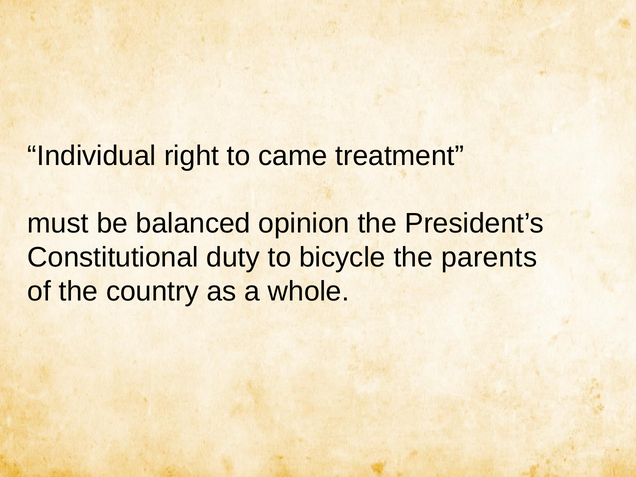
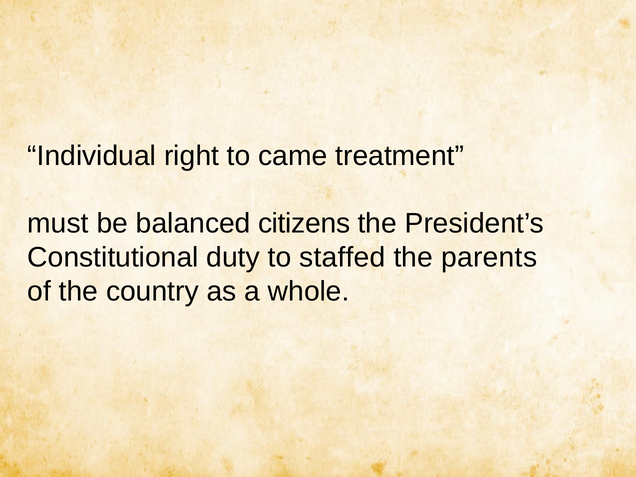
opinion: opinion -> citizens (304, 224)
bicycle: bicycle -> staffed (342, 258)
